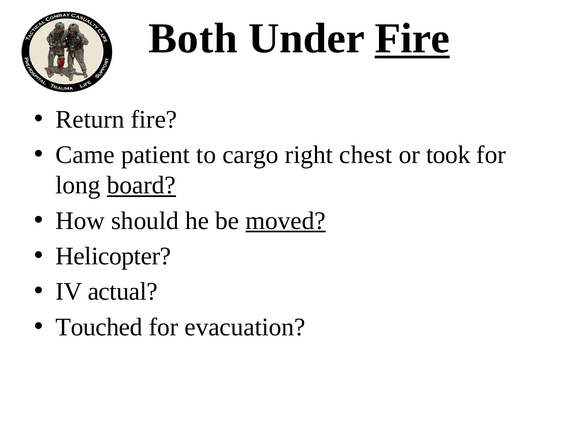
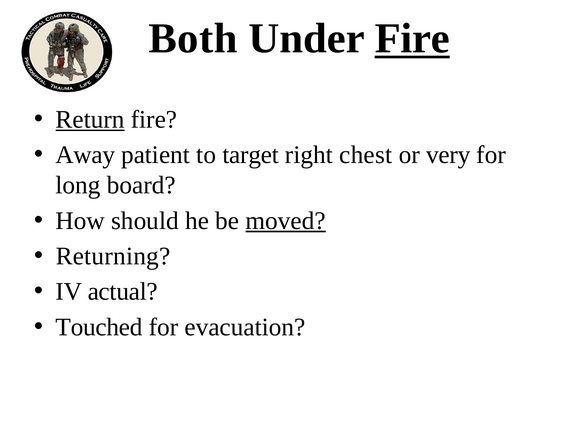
Return underline: none -> present (90, 120)
Came: Came -> Away (85, 155)
cargo: cargo -> target (251, 155)
took: took -> very (448, 155)
board underline: present -> none (141, 185)
Helicopter: Helicopter -> Returning (113, 256)
